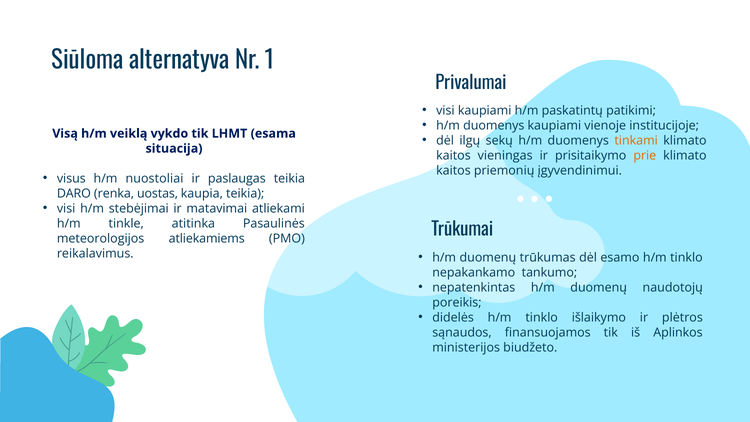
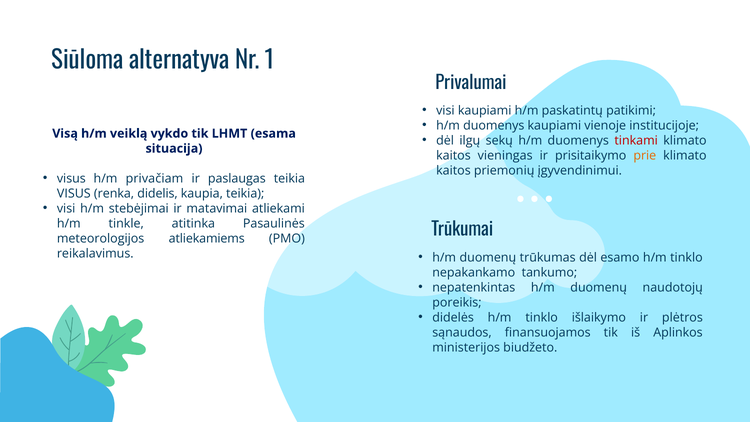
tinkami colour: orange -> red (636, 140)
nuostoliai: nuostoliai -> privačiam (154, 178)
DARO: DARO -> VISUS (74, 193)
uostas: uostas -> didelis (158, 193)
